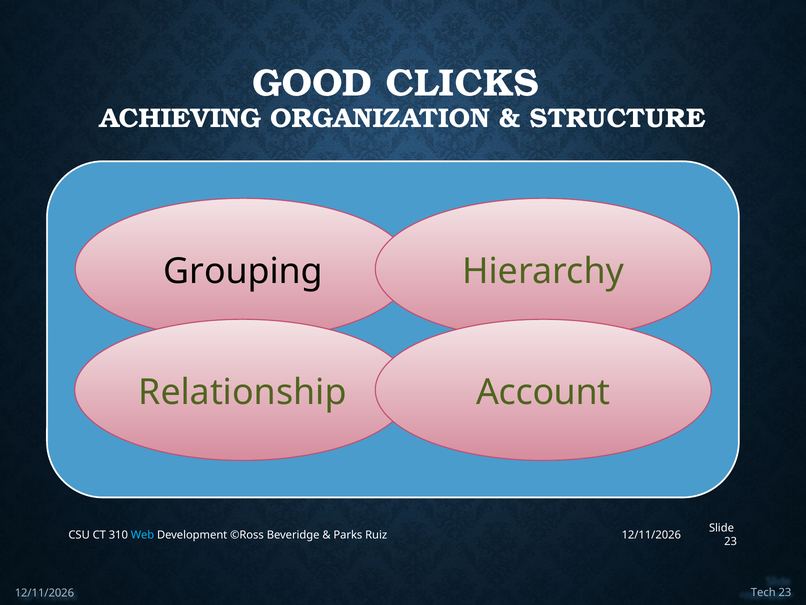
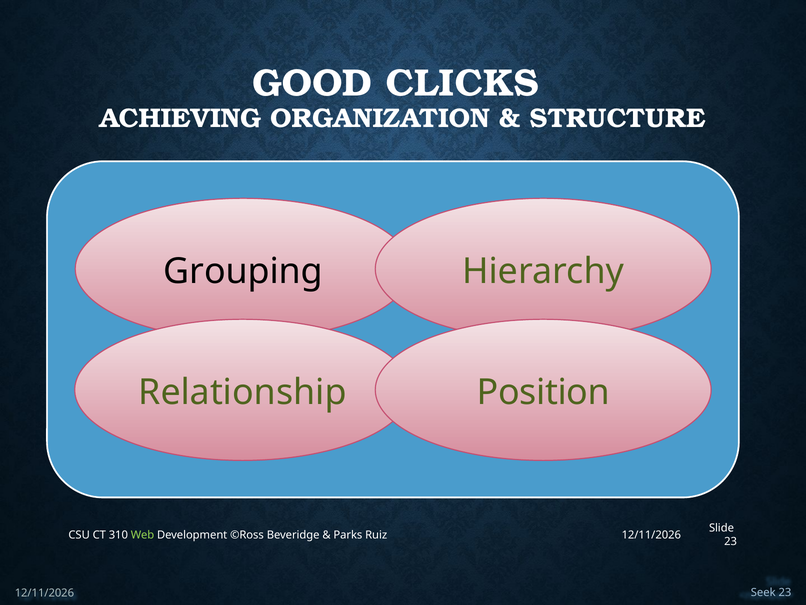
Account: Account -> Position (543, 392)
Web colour: light blue -> light green (143, 535)
Tech: Tech -> Seek (763, 592)
